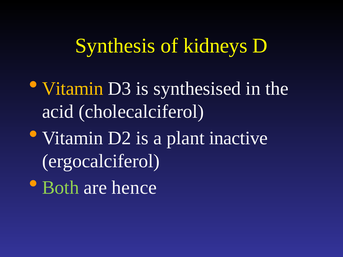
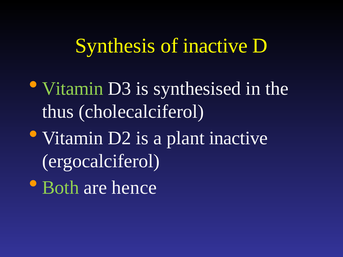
of kidneys: kidneys -> inactive (215, 46)
Vitamin colour: yellow -> light green (73, 89)
acid: acid -> thus (58, 112)
